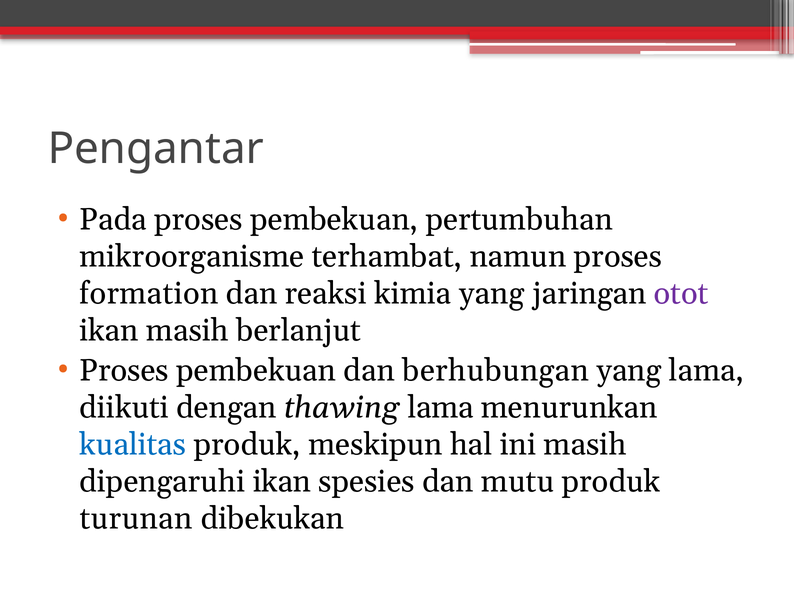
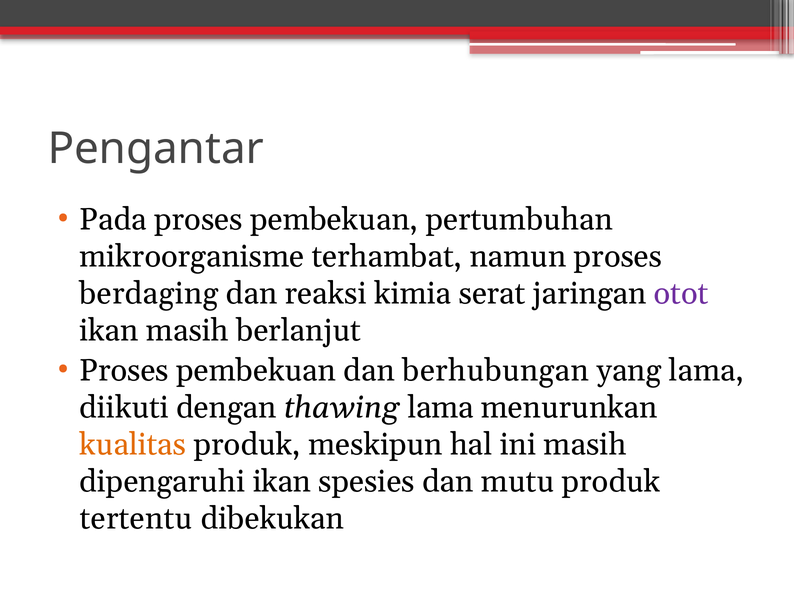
formation: formation -> berdaging (149, 294)
kimia yang: yang -> serat (492, 294)
kualitas colour: blue -> orange (133, 445)
turunan: turunan -> tertentu (136, 519)
